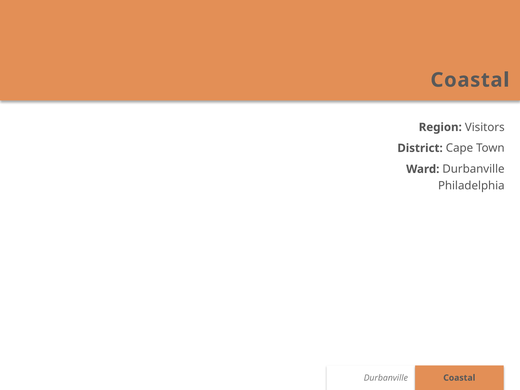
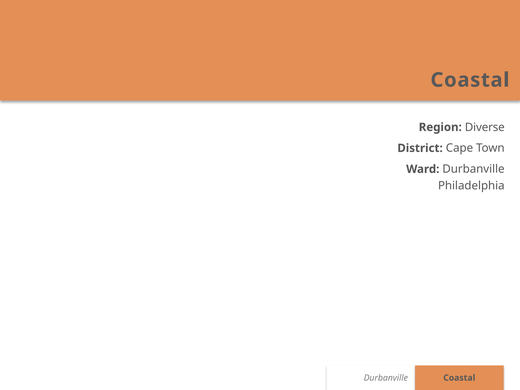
Visitors: Visitors -> Diverse (485, 127)
